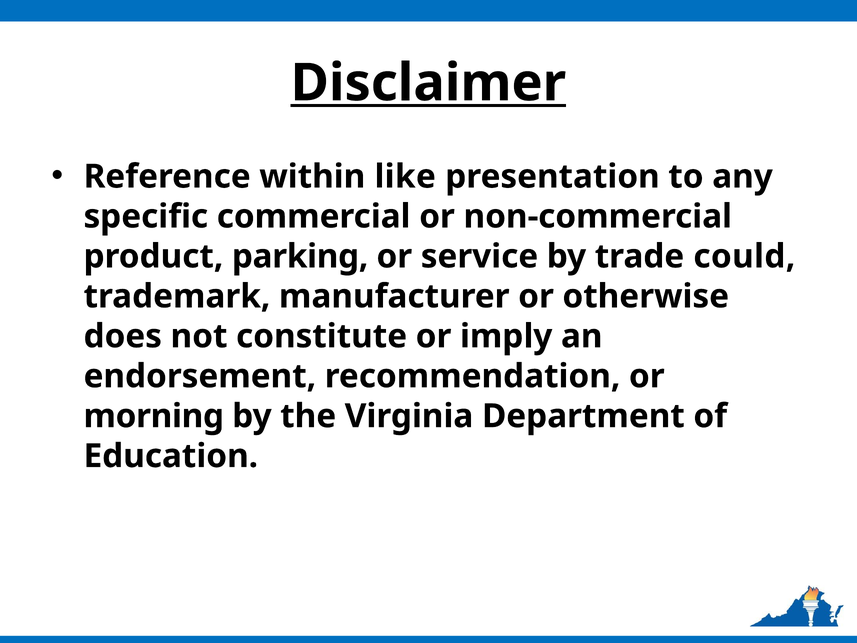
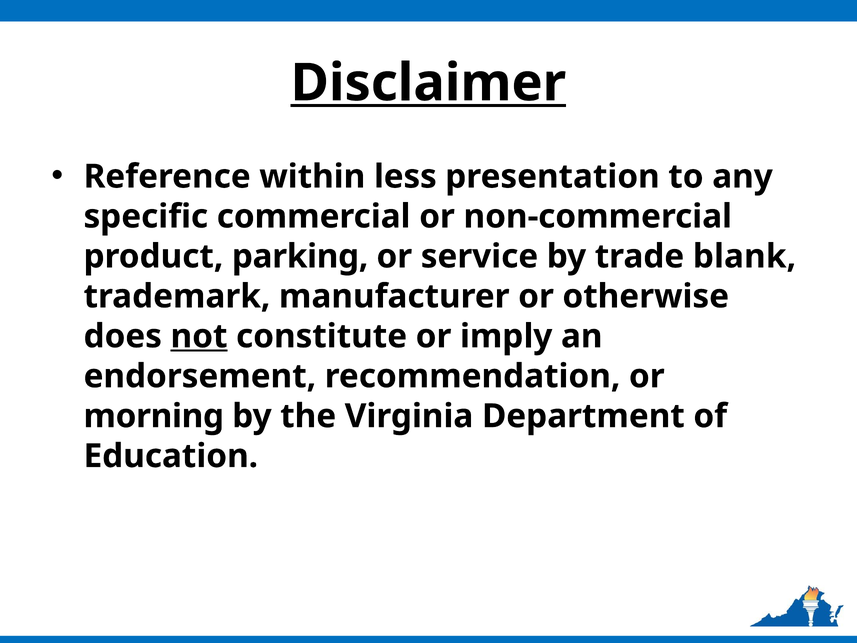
like: like -> less (405, 177)
could: could -> blank (744, 256)
not underline: none -> present (199, 336)
